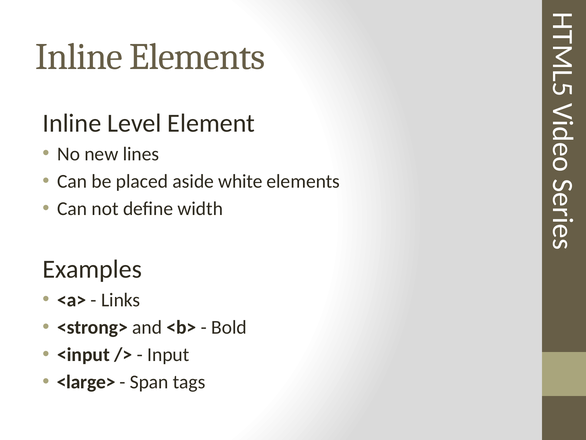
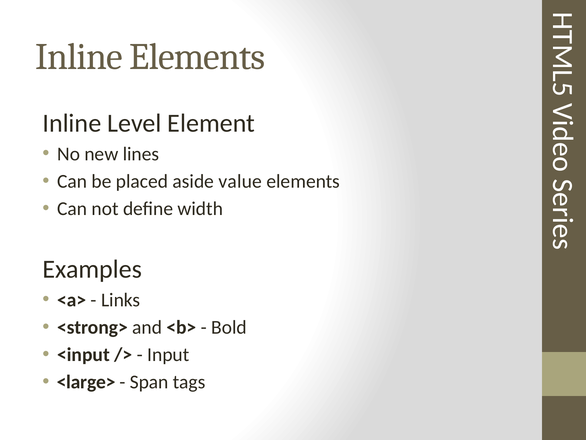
white: white -> value (240, 181)
